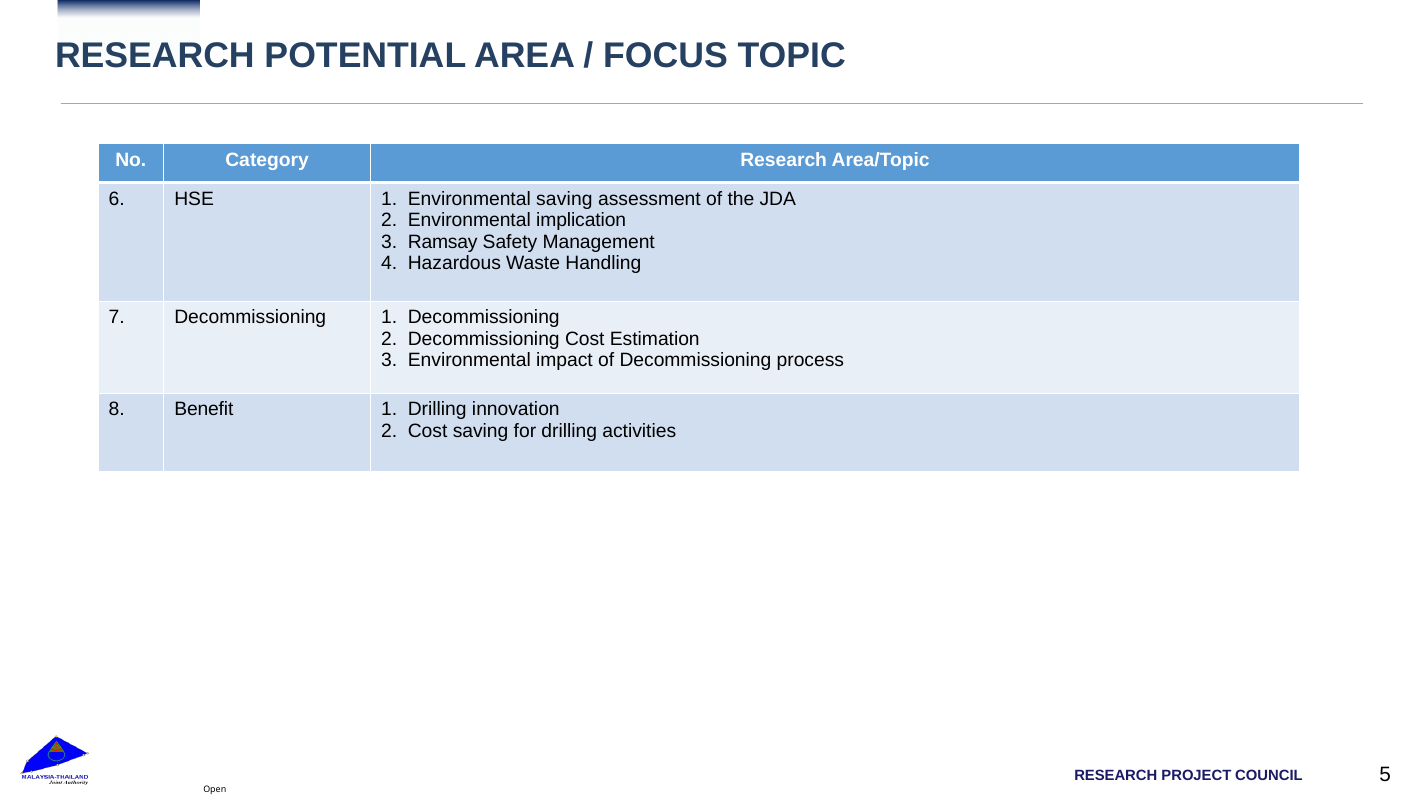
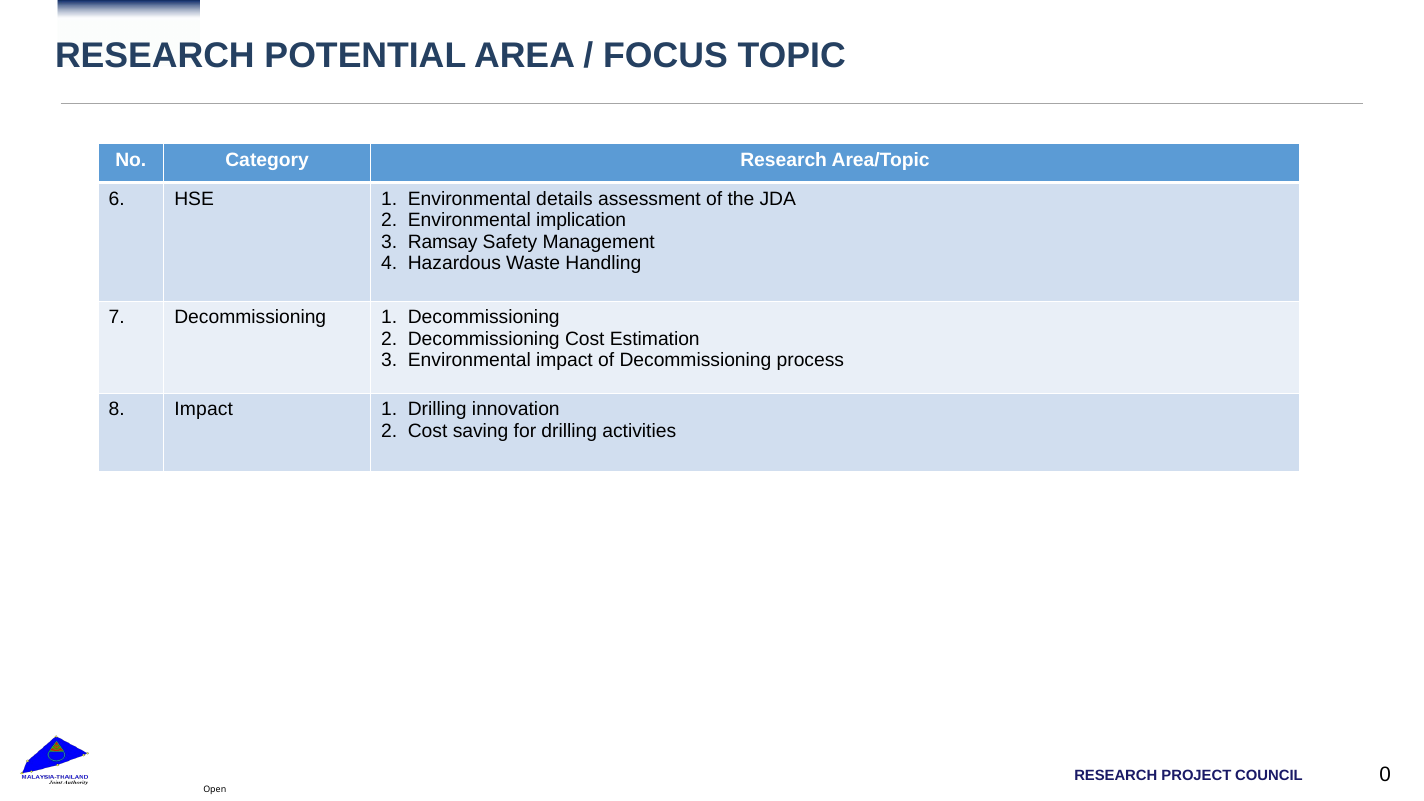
Environmental saving: saving -> details (564, 199)
8 Benefit: Benefit -> Impact (204, 410)
5: 5 -> 0 (1385, 774)
